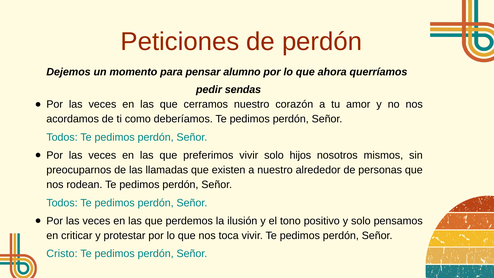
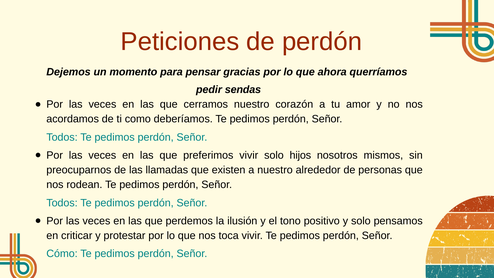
alumno: alumno -> gracias (242, 72)
Cristo: Cristo -> Cómo (62, 254)
